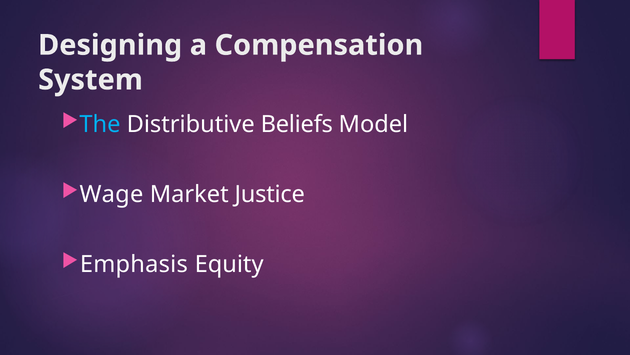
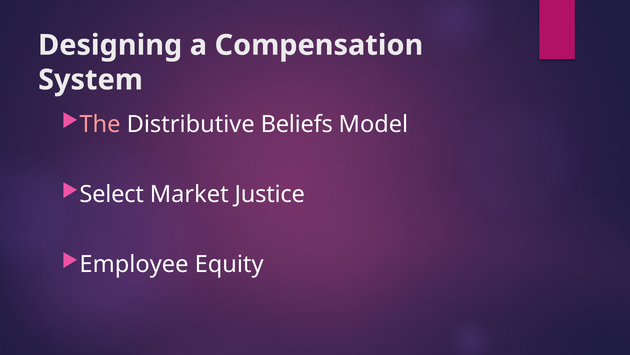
The colour: light blue -> pink (100, 124)
Wage: Wage -> Select (112, 194)
Emphasis: Emphasis -> Employee (134, 264)
